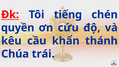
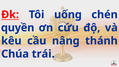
tiếng: tiếng -> uống (68, 15)
khẩn: khẩn -> nâng (66, 41)
